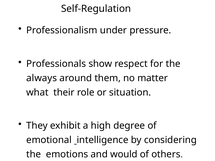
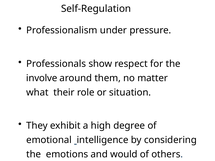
always: always -> involve (42, 78)
